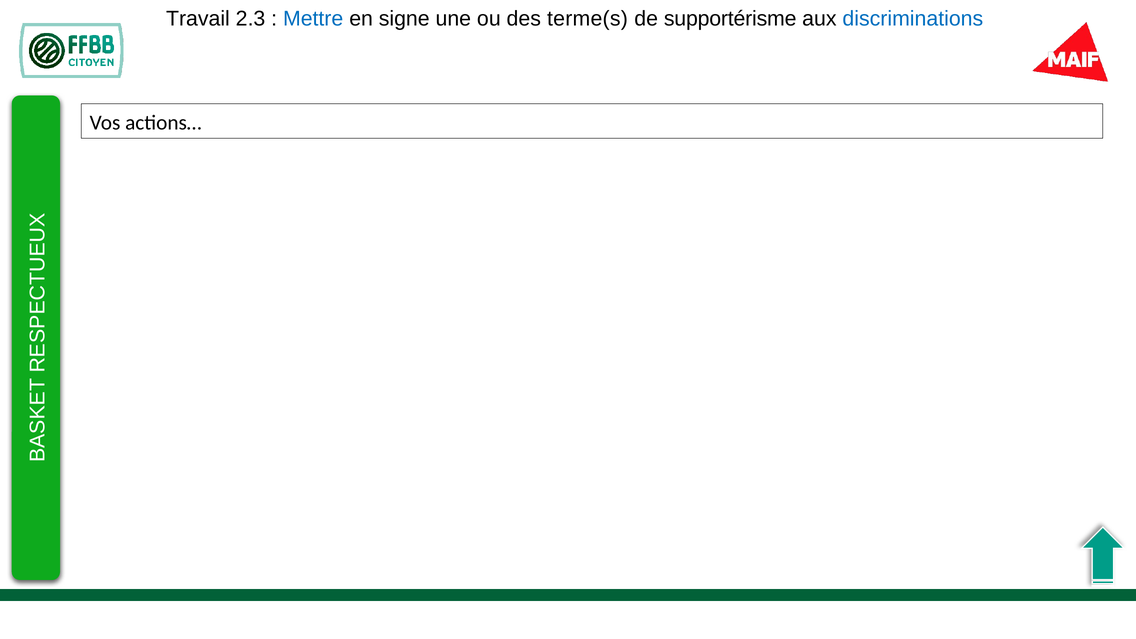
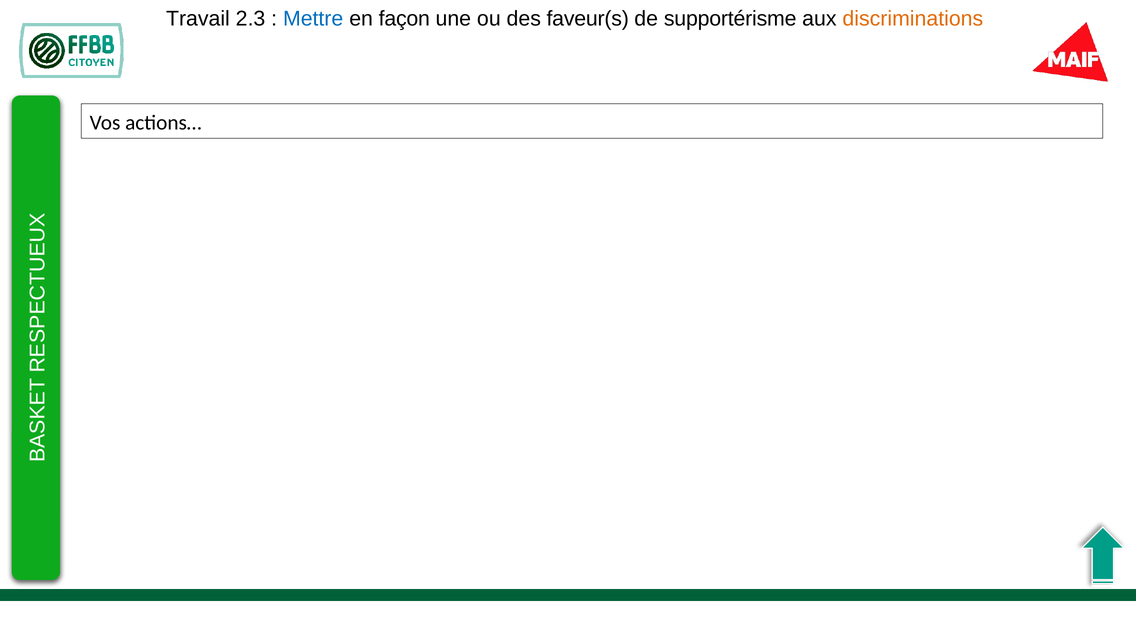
signe: signe -> façon (404, 18)
terme(s: terme(s -> faveur(s (588, 18)
discriminations colour: blue -> orange (913, 18)
